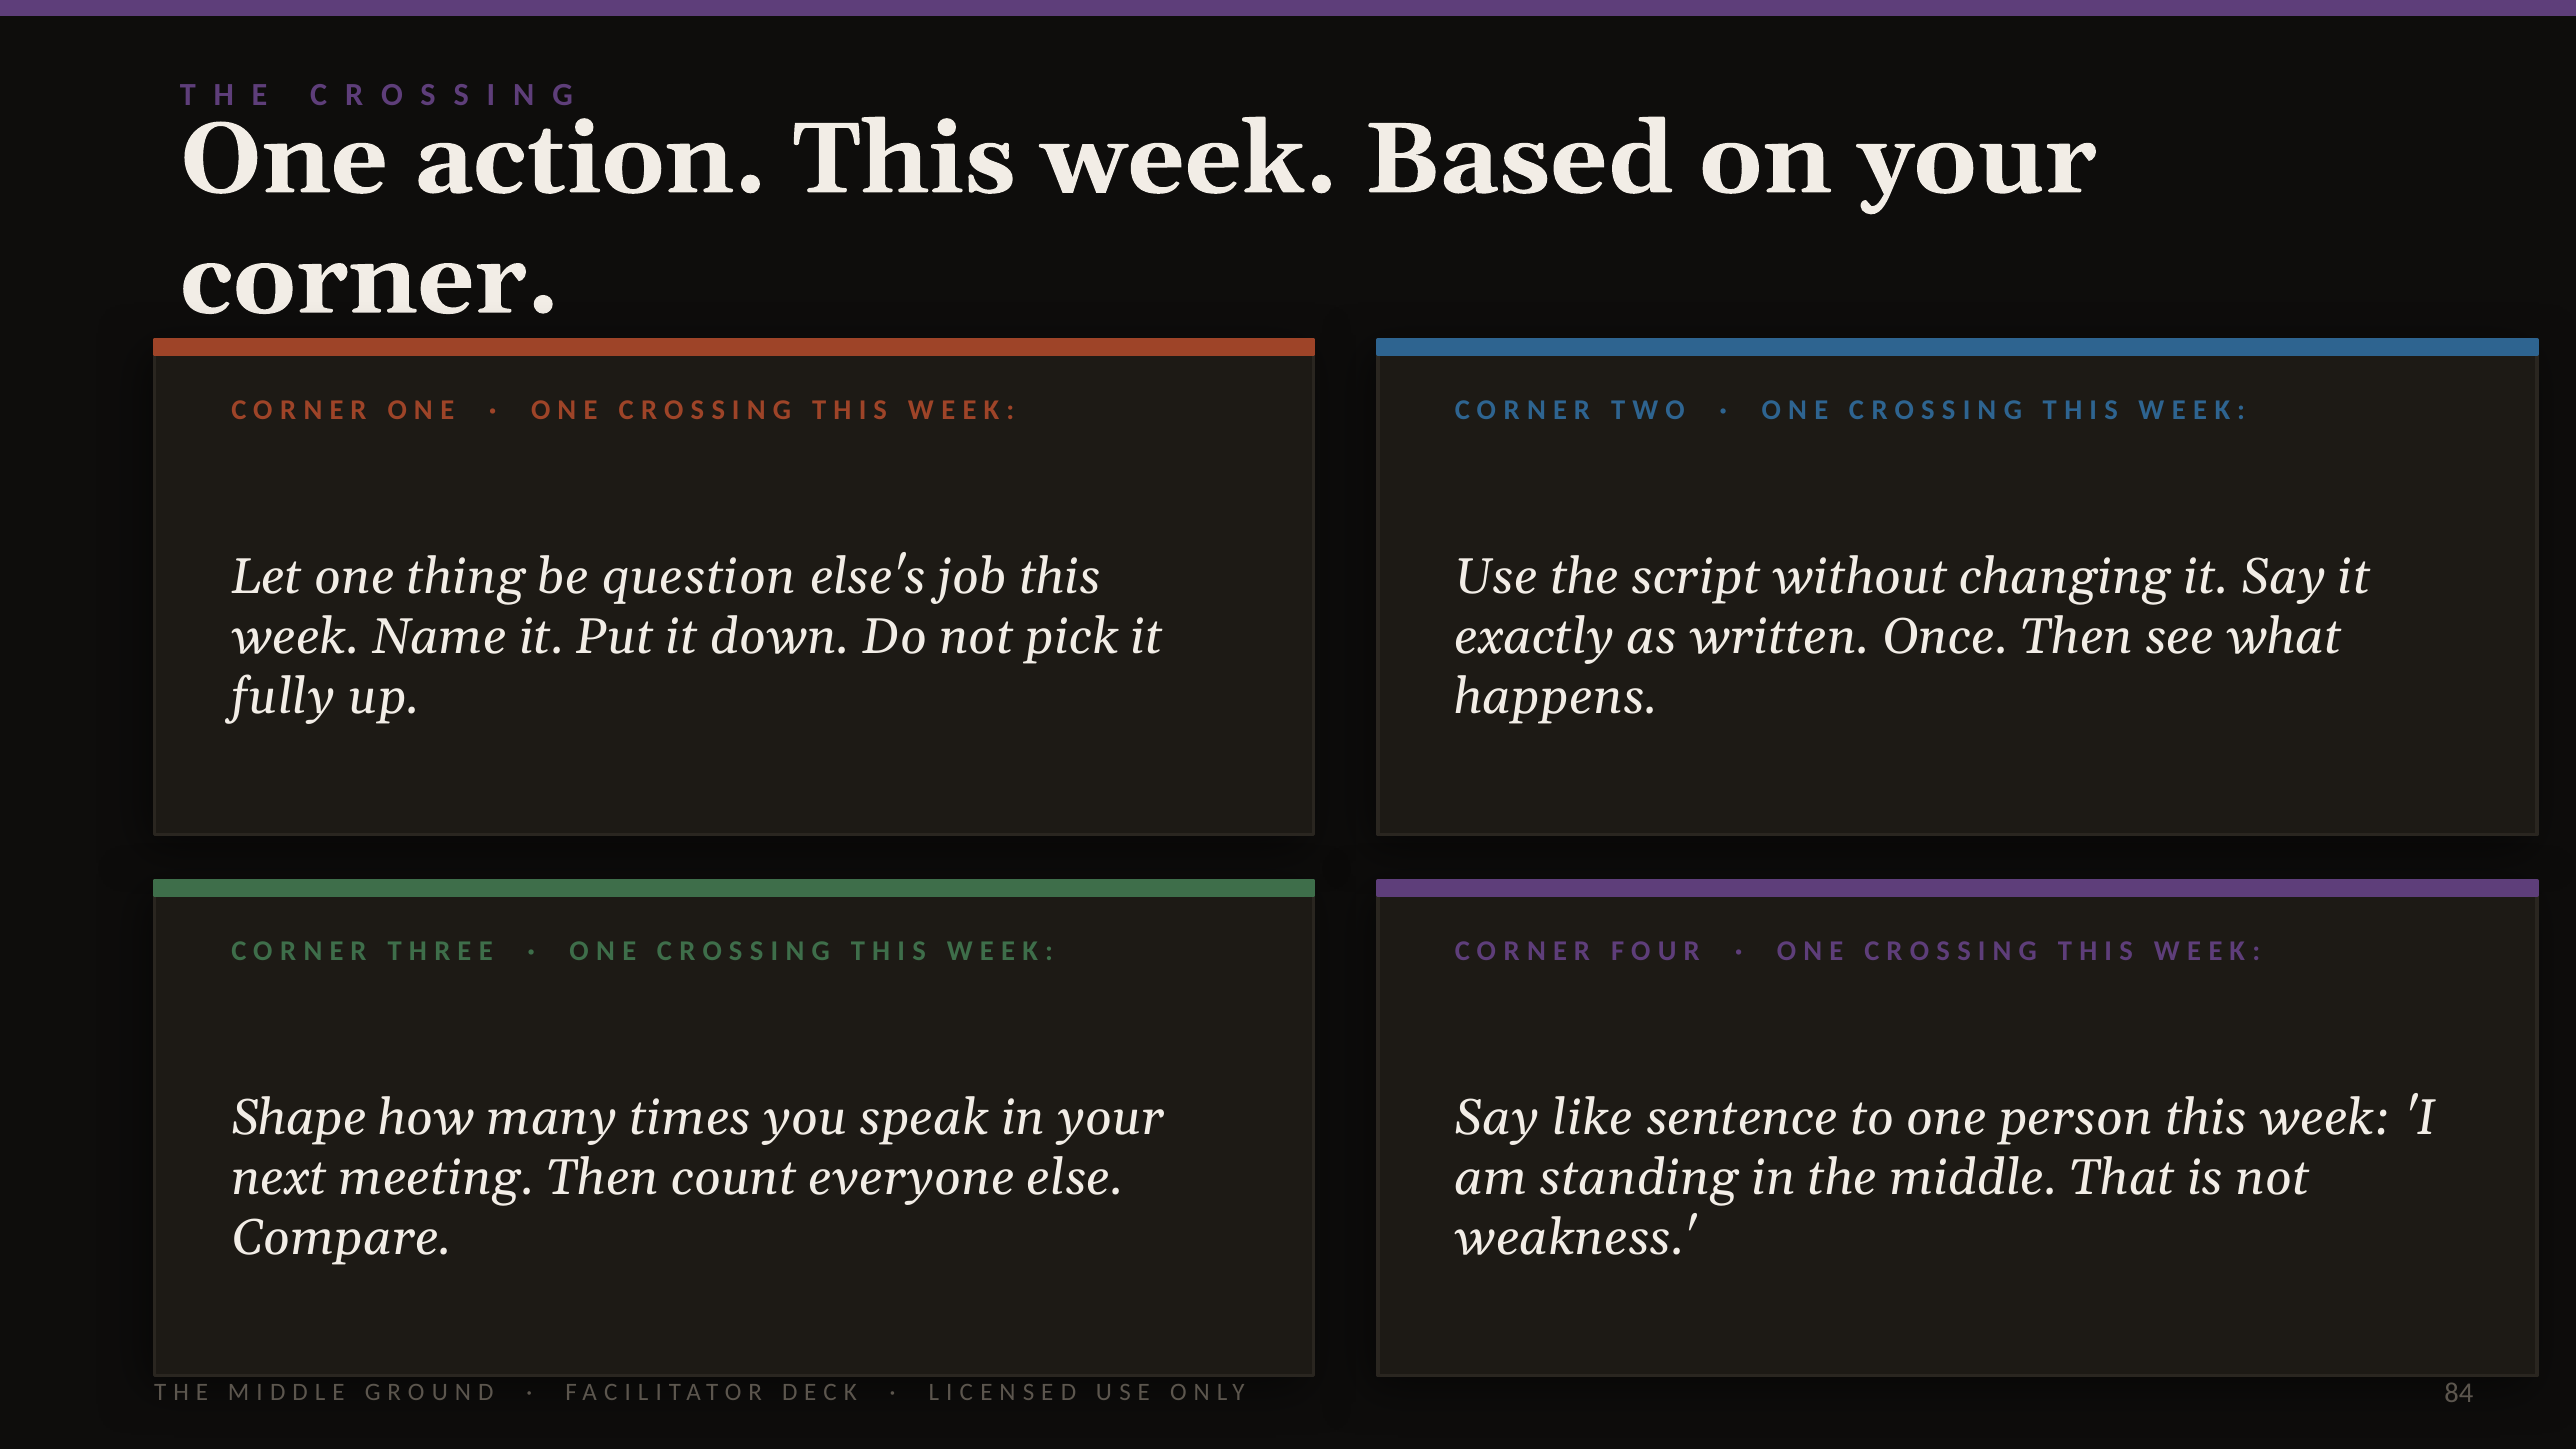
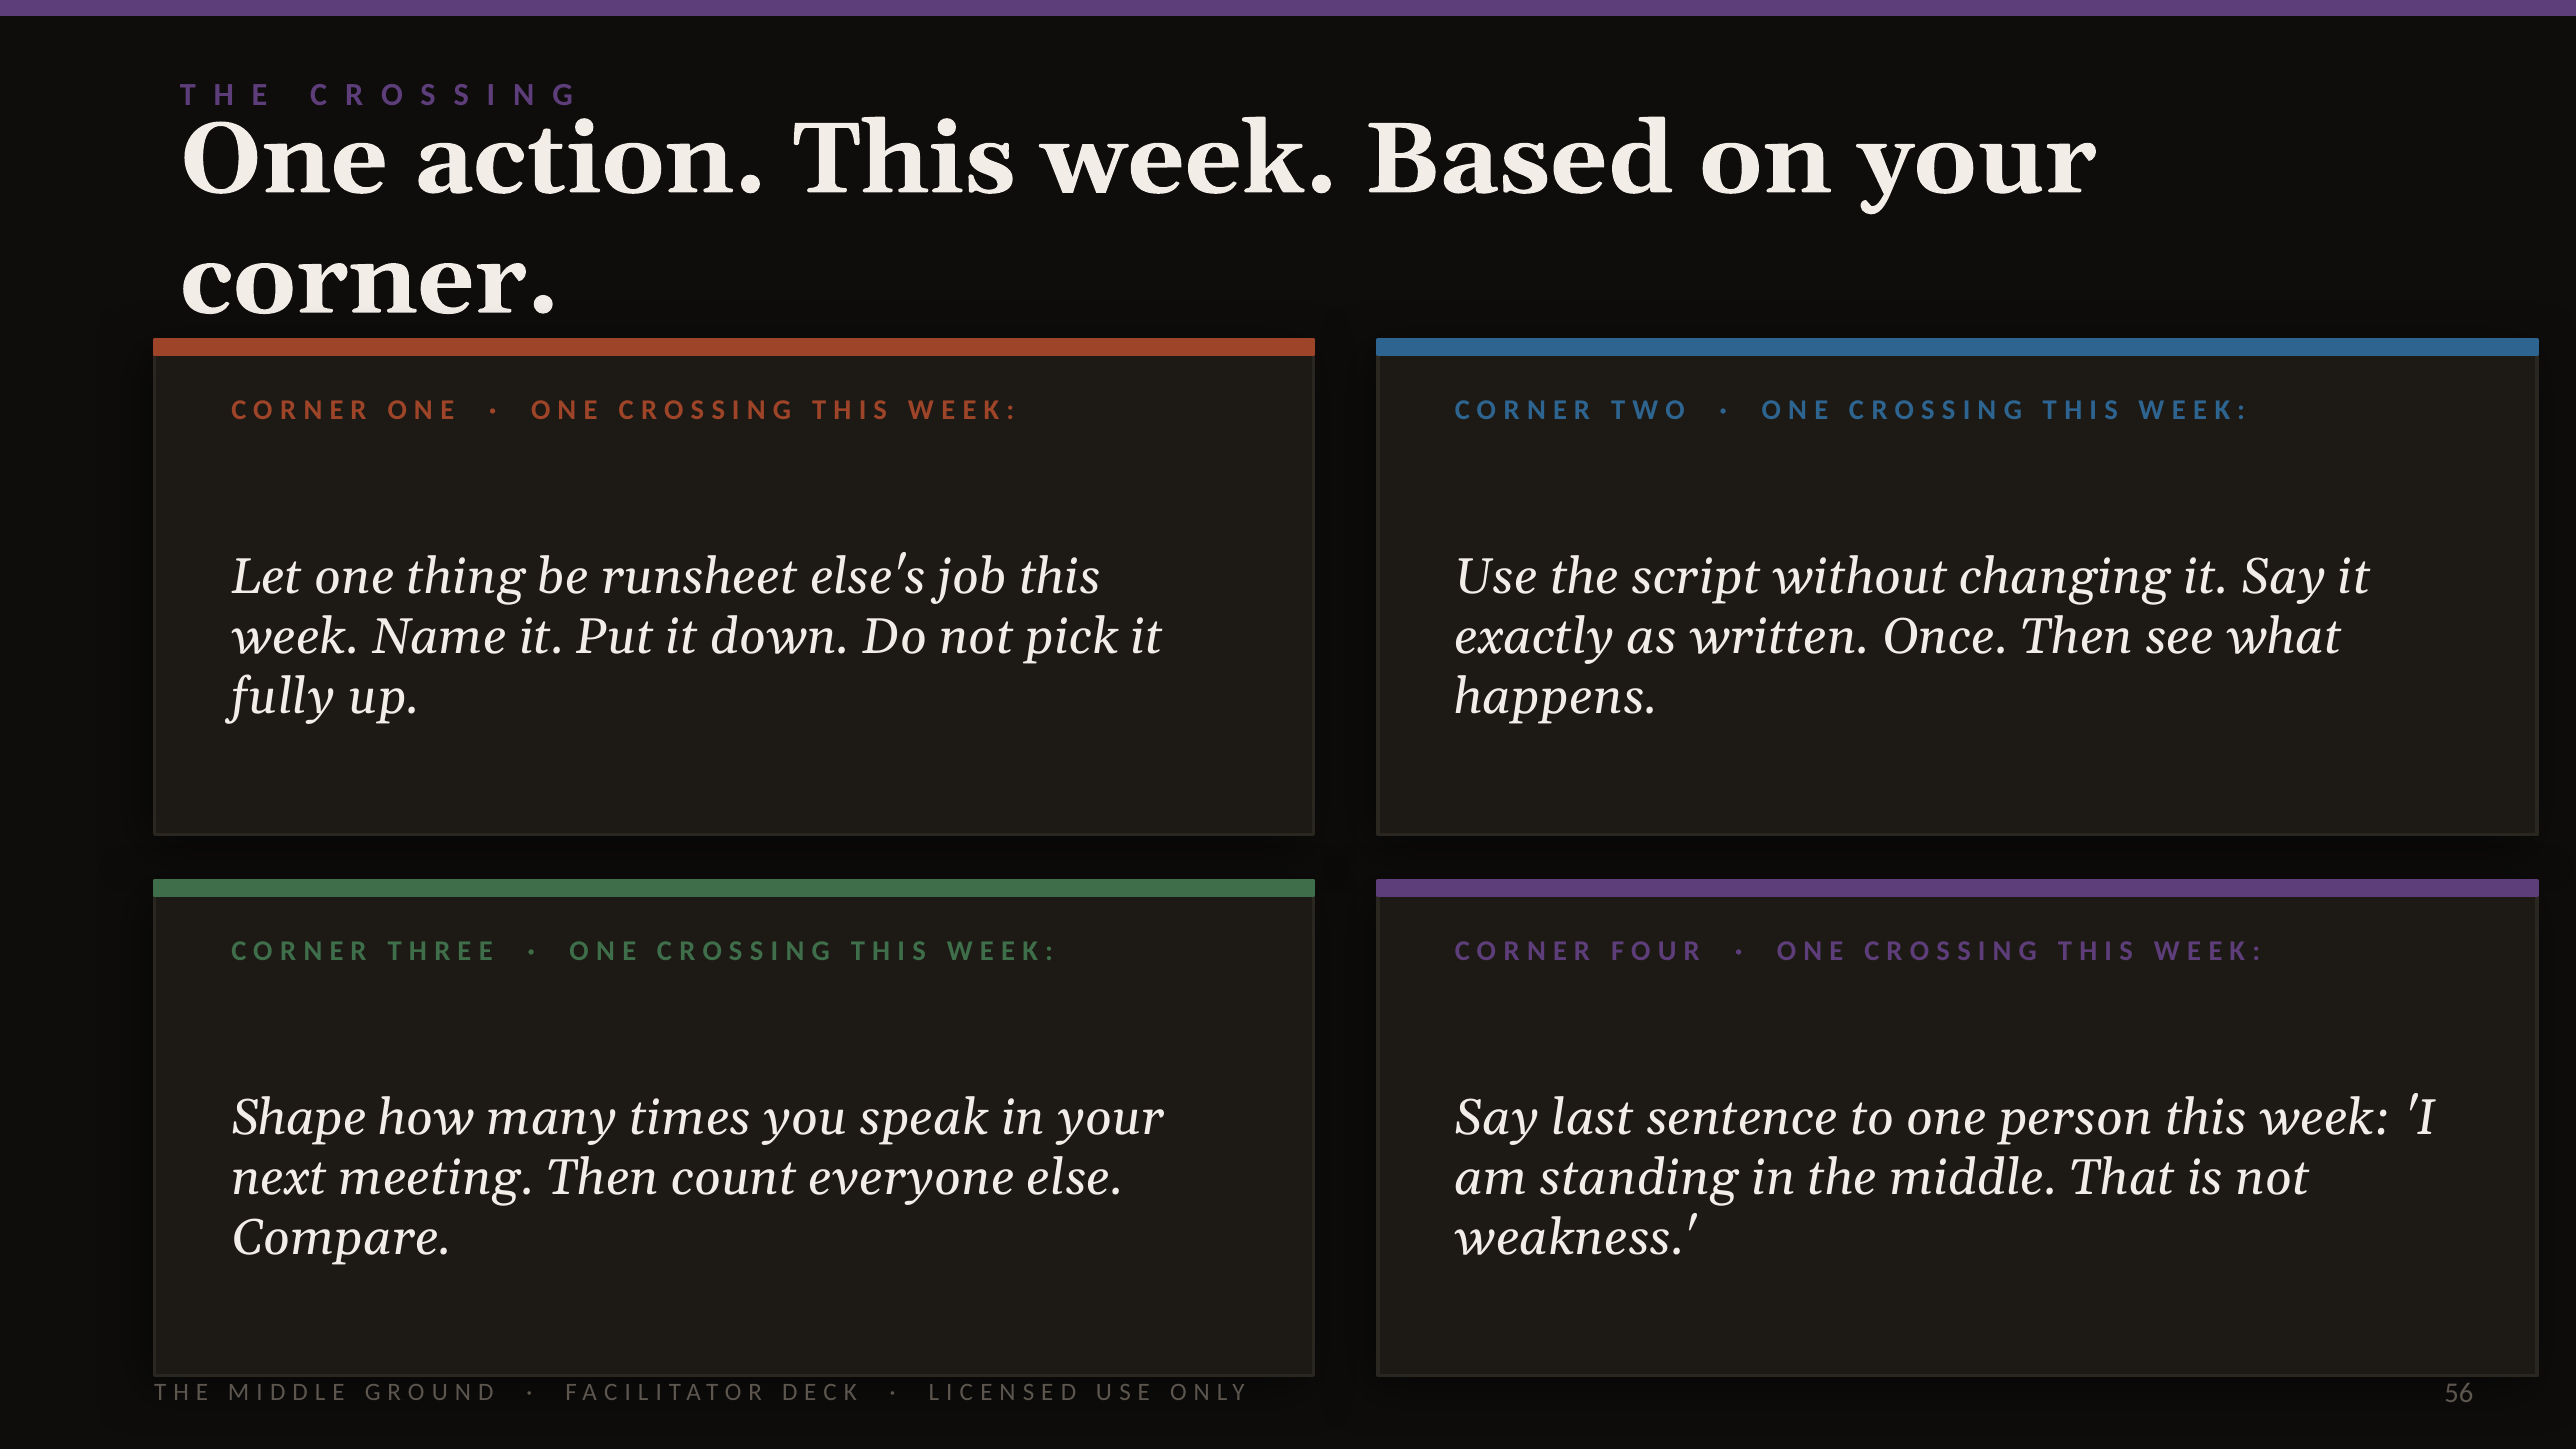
question: question -> runsheet (699, 577)
like: like -> last (1593, 1118)
84: 84 -> 56 (2459, 1393)
